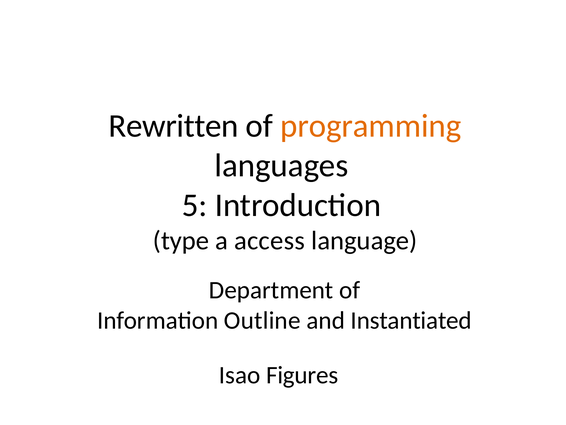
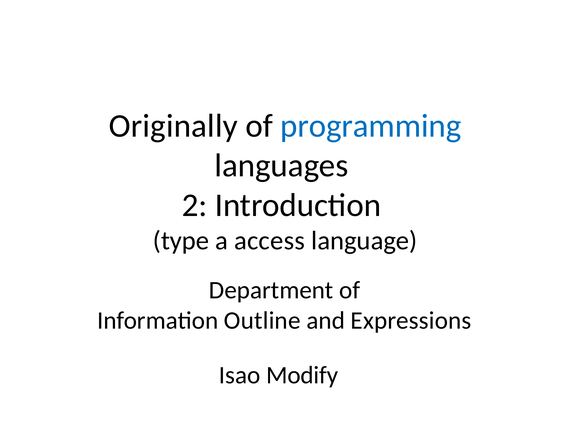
Rewritten: Rewritten -> Originally (173, 126)
programming colour: orange -> blue (371, 126)
5: 5 -> 2 (194, 205)
Instantiated: Instantiated -> Expressions (411, 320)
Figures: Figures -> Modify (302, 375)
